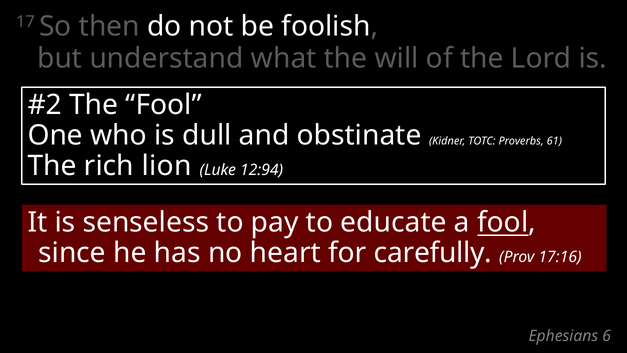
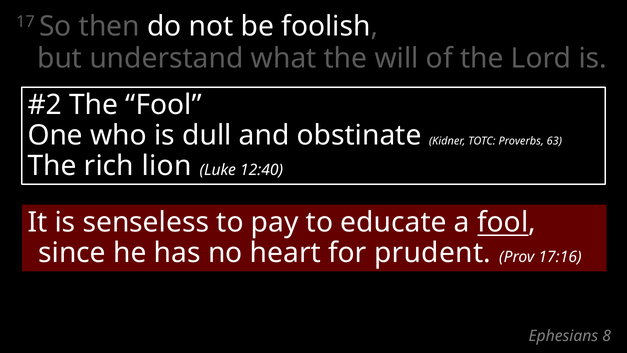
61: 61 -> 63 (554, 141)
12:94: 12:94 -> 12:40 (262, 170)
carefully: carefully -> prudent (433, 253)
6: 6 -> 8 (607, 336)
